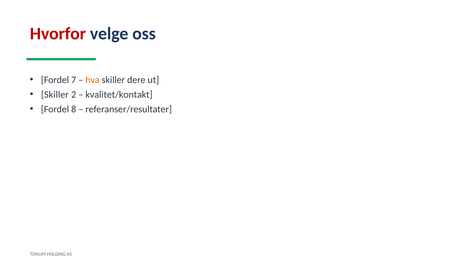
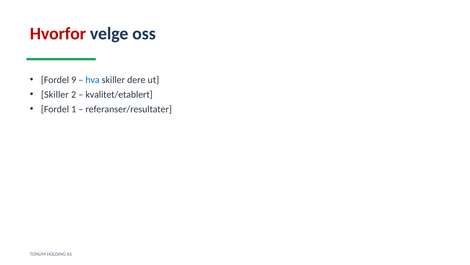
7: 7 -> 9 (74, 80)
hva colour: orange -> blue (93, 80)
kvalitet/kontakt: kvalitet/kontakt -> kvalitet/etablert (119, 94)
8: 8 -> 1 (74, 109)
